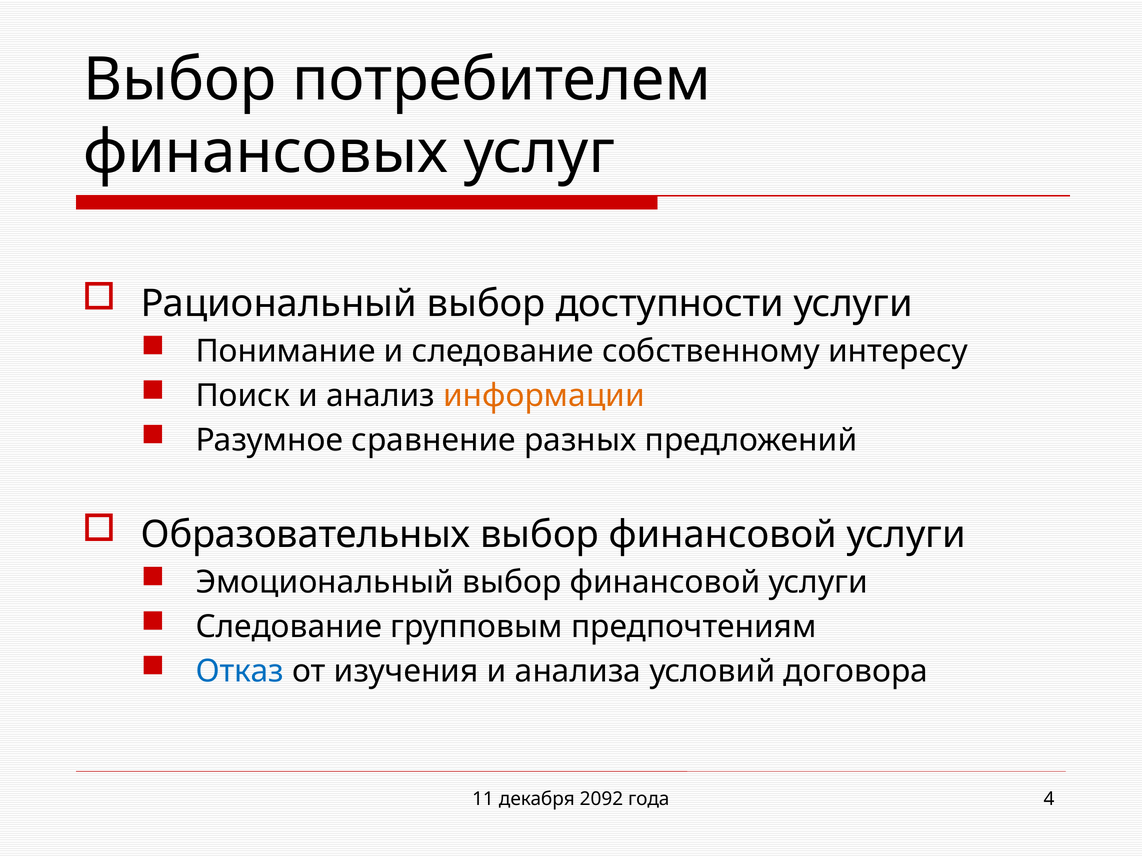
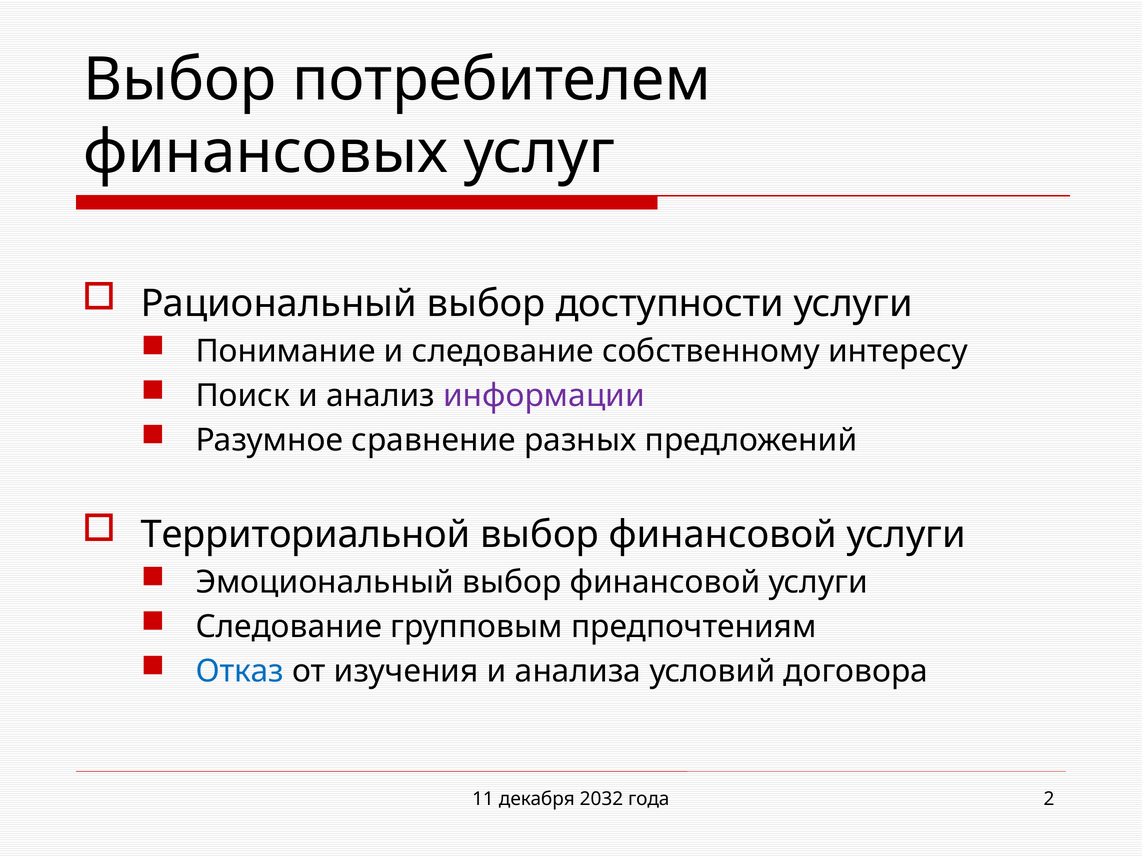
информации colour: orange -> purple (544, 396)
Образовательных: Образовательных -> Территориальной (306, 534)
2092: 2092 -> 2032 (601, 798)
4: 4 -> 2 (1049, 798)
